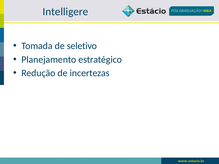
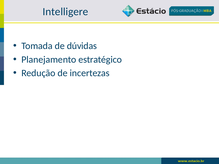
seletivo: seletivo -> dúvidas (82, 46)
